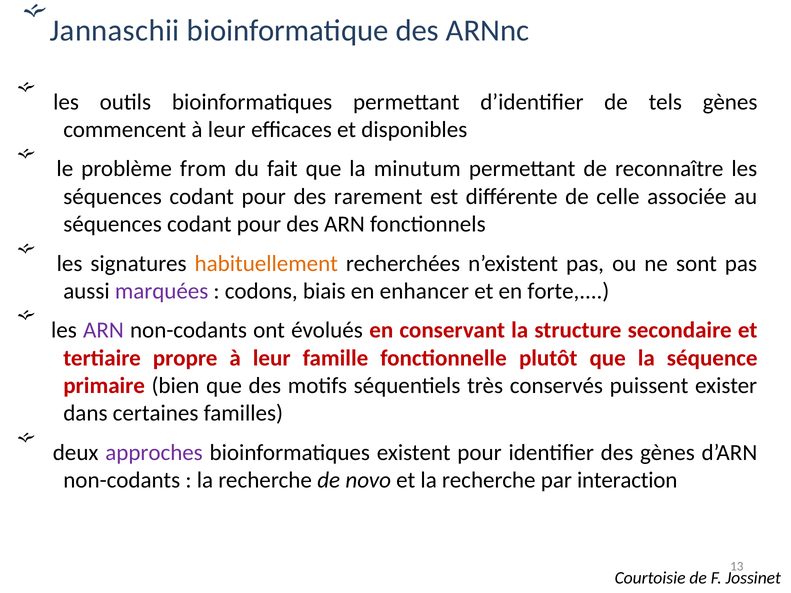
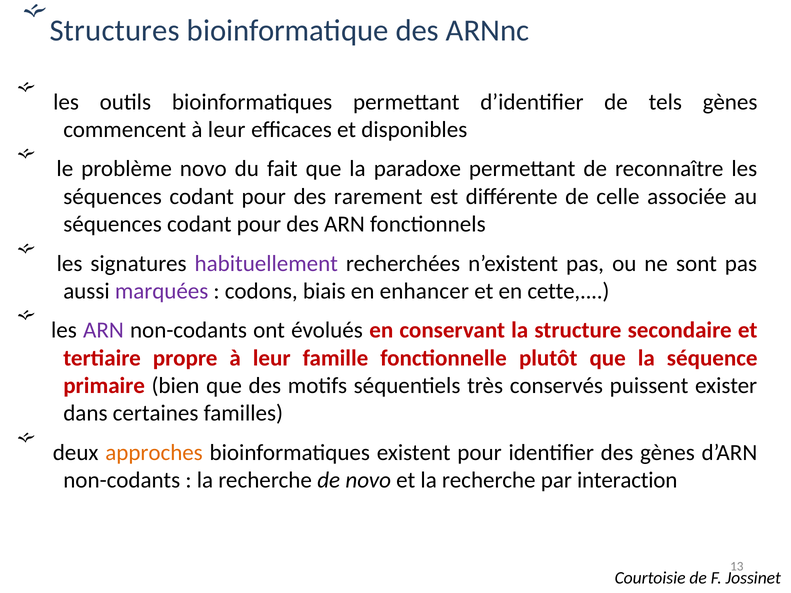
Jannaschii: Jannaschii -> Structures (115, 31)
problème from: from -> novo (203, 169)
minutum: minutum -> paradoxe (417, 169)
habituellement colour: orange -> purple (266, 264)
forte: forte -> cette (568, 291)
approches colour: purple -> orange (154, 453)
